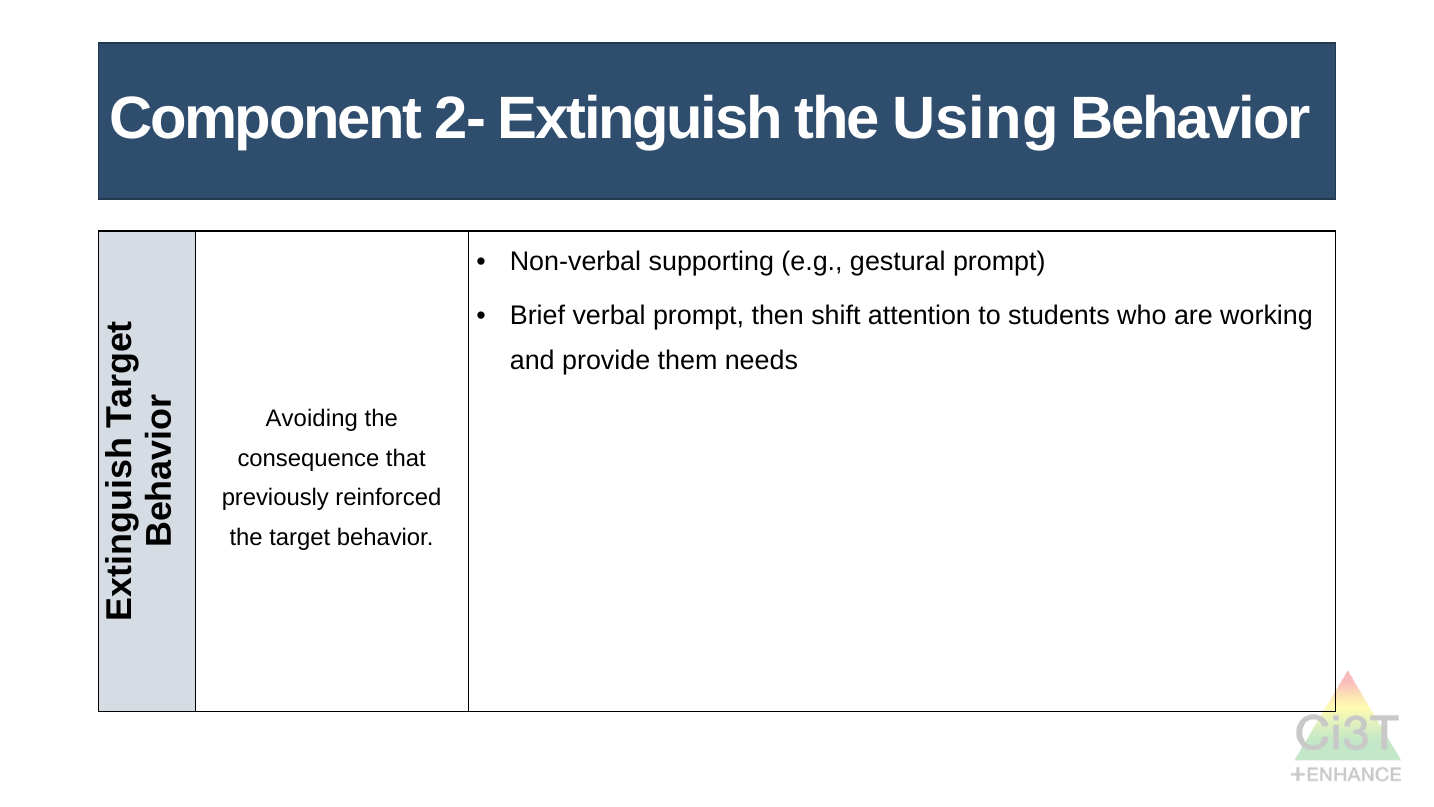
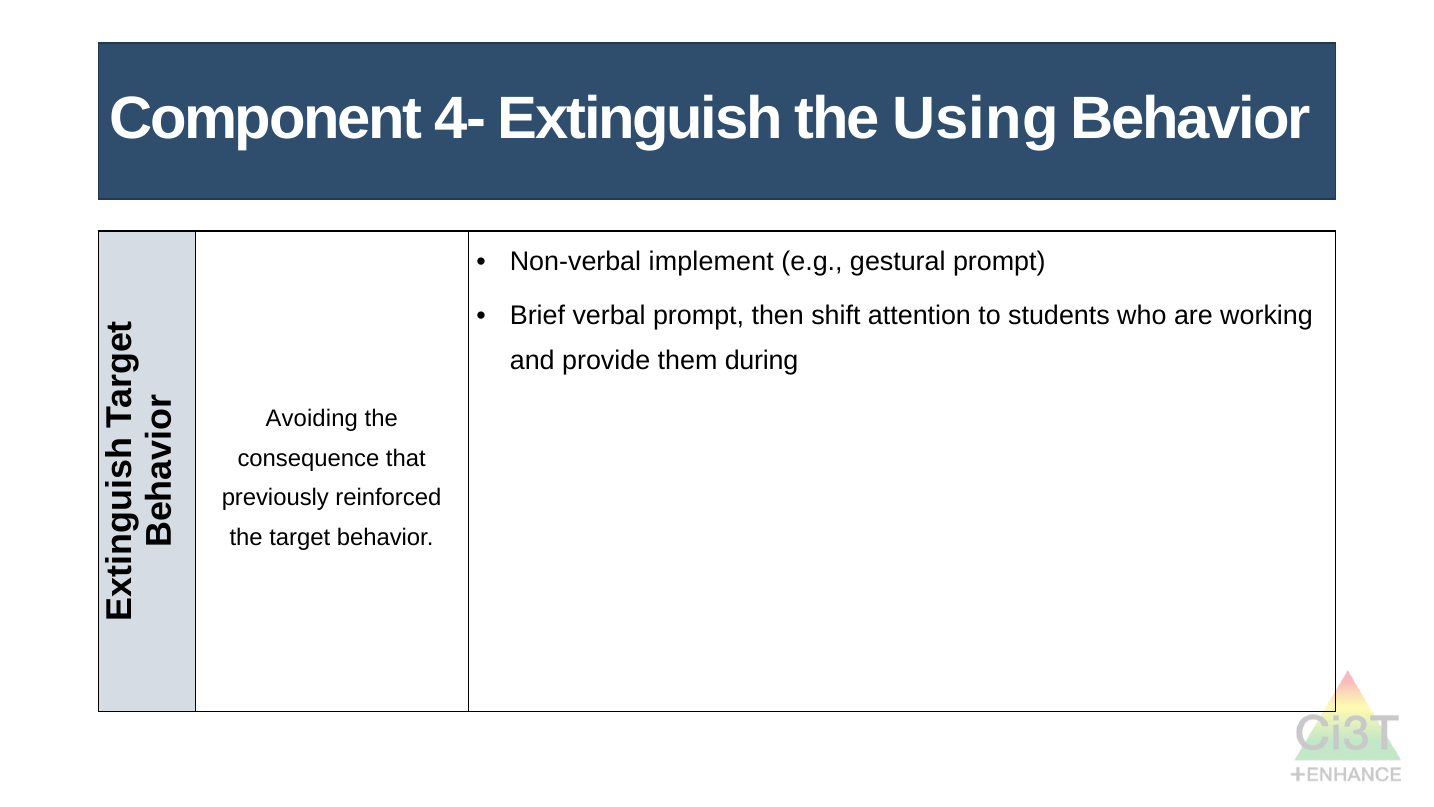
2-: 2- -> 4- (461, 119)
supporting: supporting -> implement (711, 261)
needs: needs -> during (762, 361)
